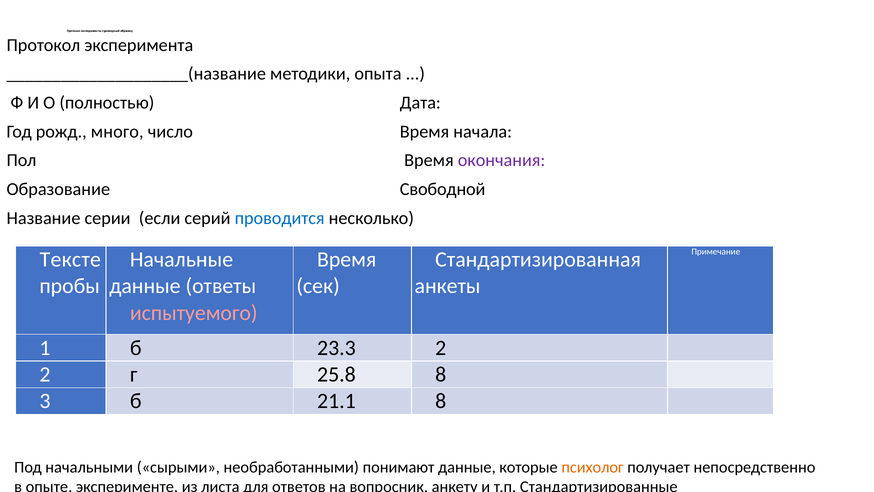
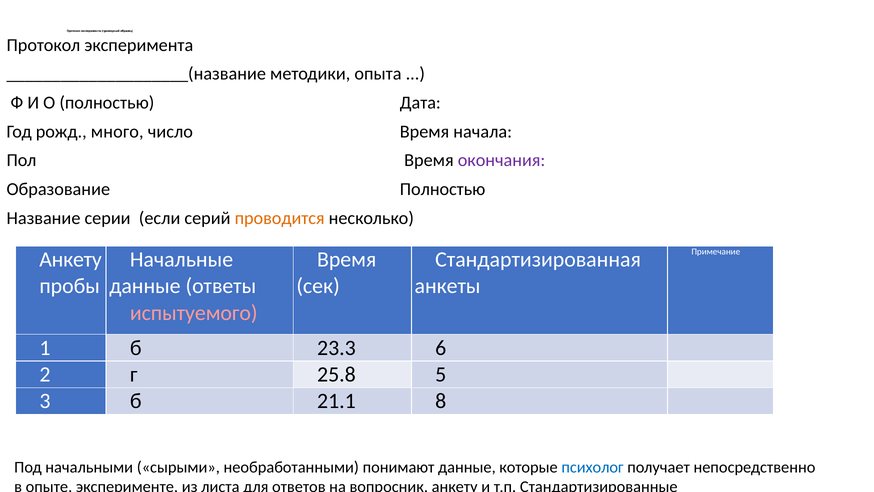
Образование Свободной: Свободной -> Полностью (443, 189)
проводится colour: blue -> orange (280, 218)
Тексте: Тексте -> Анкету (71, 259)
23.3 2: 2 -> 6 (441, 348)
25.8 8: 8 -> 5 (441, 374)
психолог colour: orange -> blue (593, 467)
